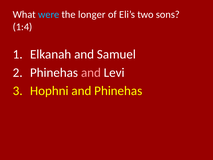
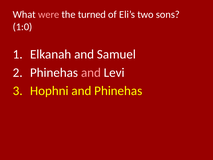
were colour: light blue -> pink (49, 14)
longer: longer -> turned (92, 14)
1:4: 1:4 -> 1:0 (23, 27)
